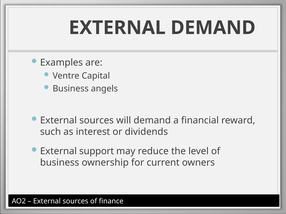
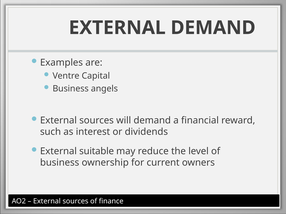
support: support -> suitable (97, 151)
